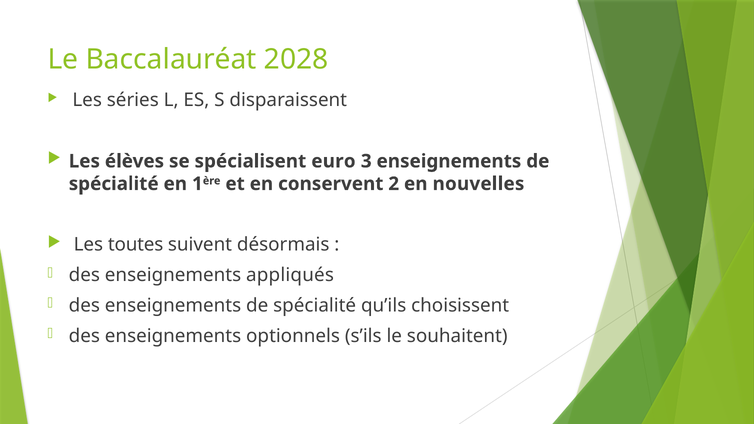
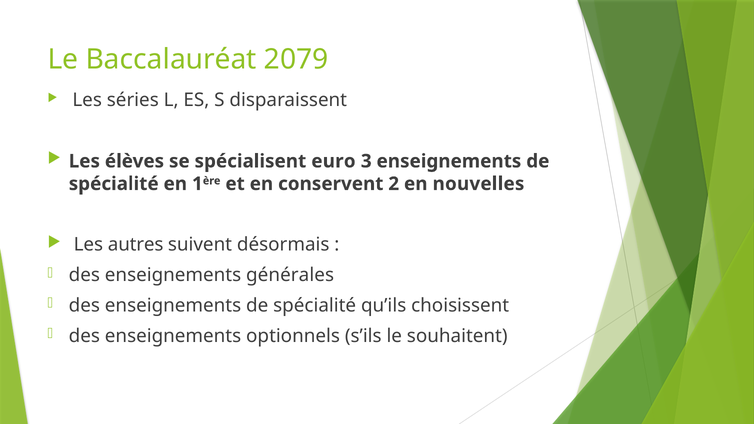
2028: 2028 -> 2079 (296, 59)
toutes: toutes -> autres (136, 245)
appliqués: appliqués -> générales (290, 275)
